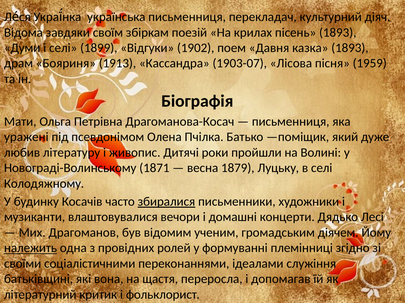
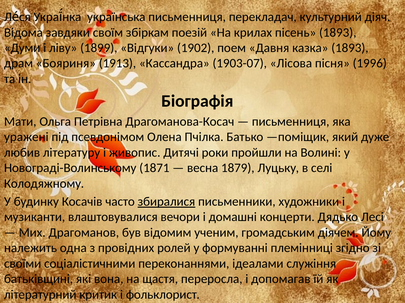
і селі: селі -> ліву (63, 48)
1959: 1959 -> 1996 (370, 64)
належить underline: present -> none (31, 249)
